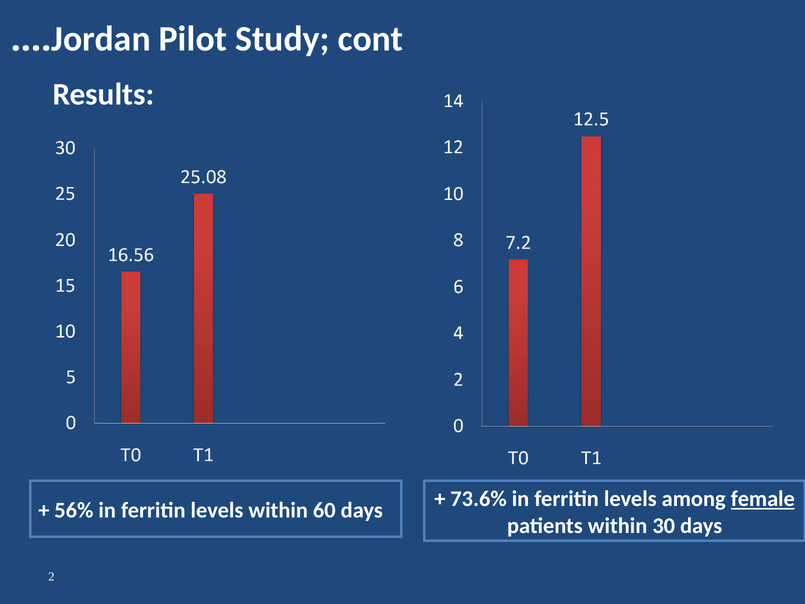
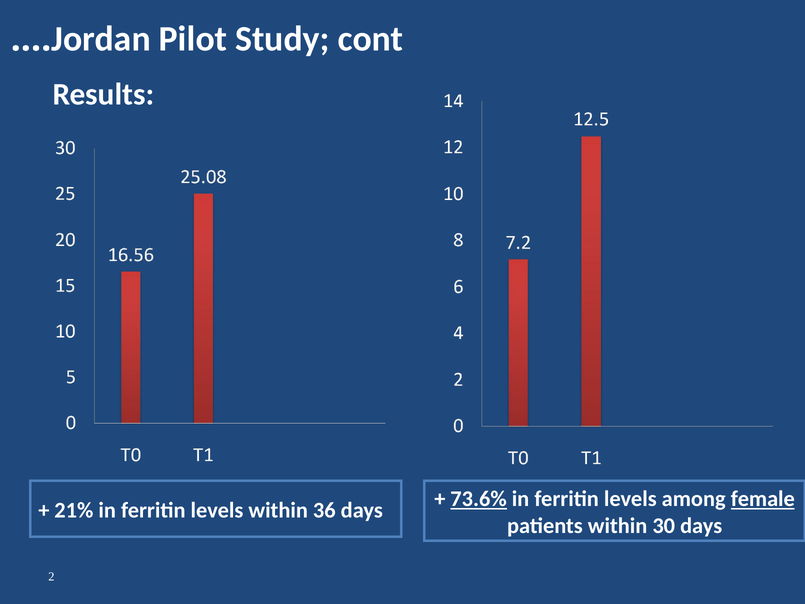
73.6% underline: none -> present (479, 499)
56%: 56% -> 21% (74, 510)
60: 60 -> 36 (324, 510)
